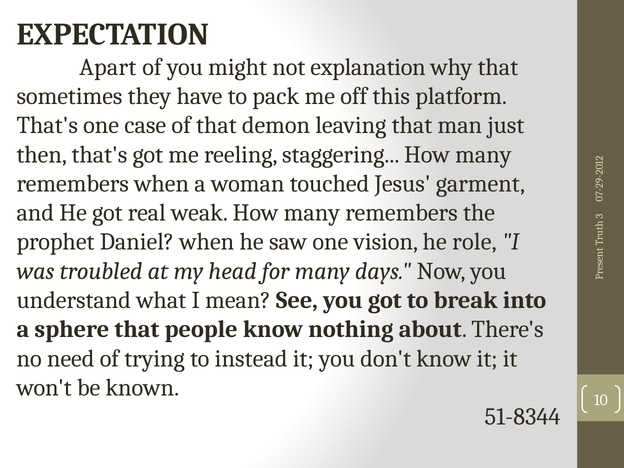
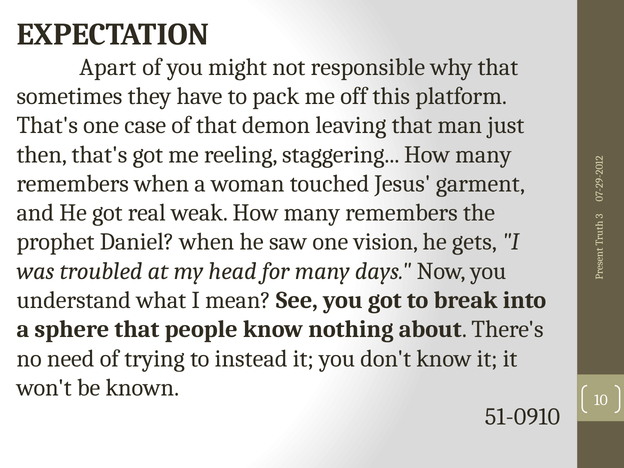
explanation: explanation -> responsible (368, 67)
role: role -> gets (474, 242)
51-8344: 51-8344 -> 51-0910 (522, 417)
